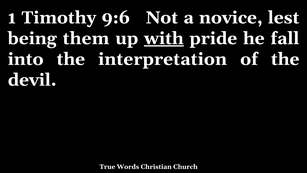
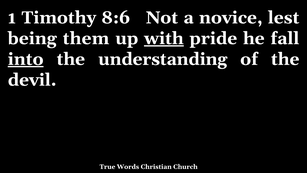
9:6: 9:6 -> 8:6 (116, 18)
into underline: none -> present (26, 59)
interpretation: interpretation -> understanding (163, 59)
